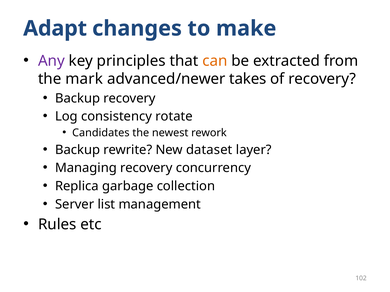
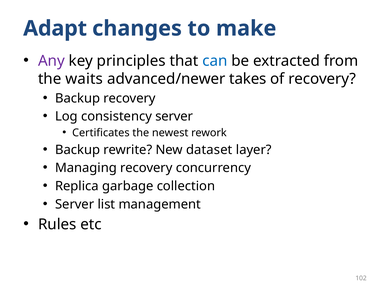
can colour: orange -> blue (215, 61)
mark: mark -> waits (84, 79)
consistency rotate: rotate -> server (174, 117)
Candidates: Candidates -> Certificates (101, 133)
